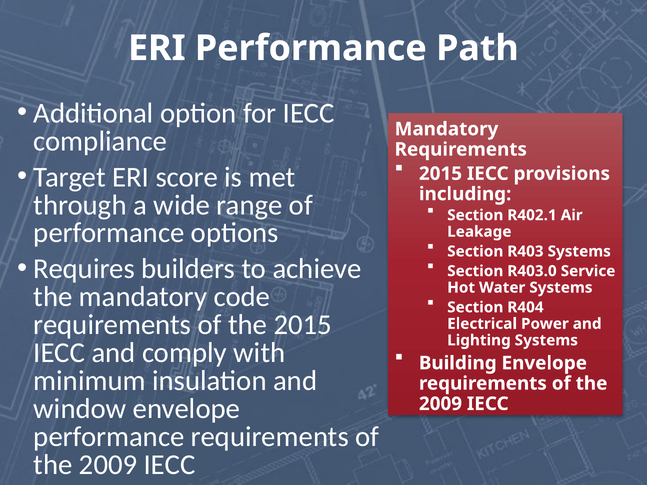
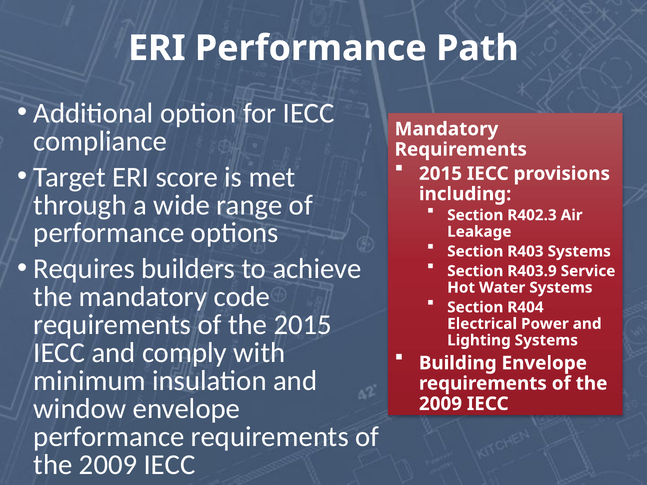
R402.1: R402.1 -> R402.3 (532, 215)
R403.0: R403.0 -> R403.9 (532, 271)
